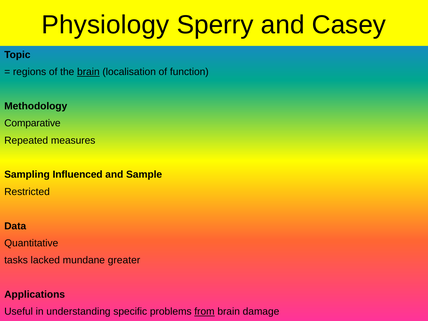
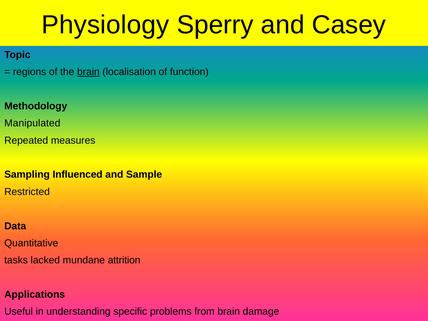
Comparative: Comparative -> Manipulated (32, 123)
greater: greater -> attrition (124, 260)
from underline: present -> none (204, 312)
